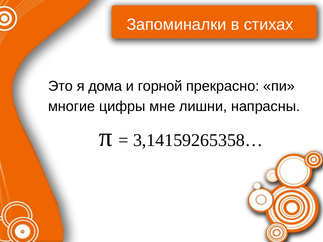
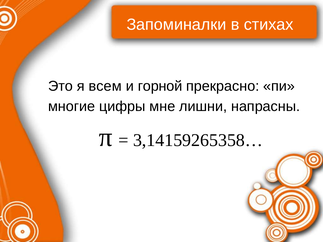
дома: дома -> всем (105, 86)
